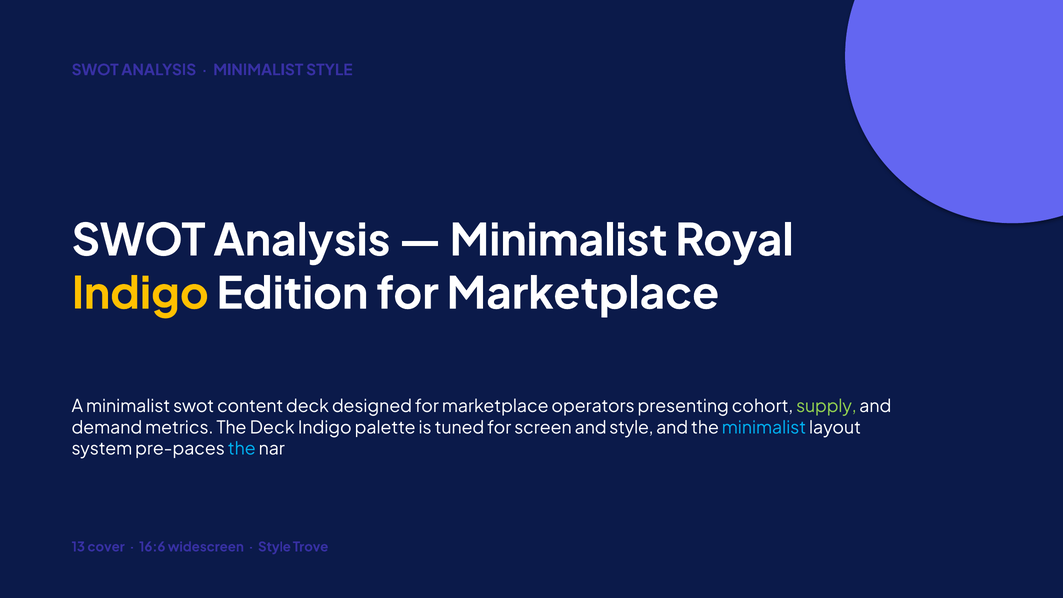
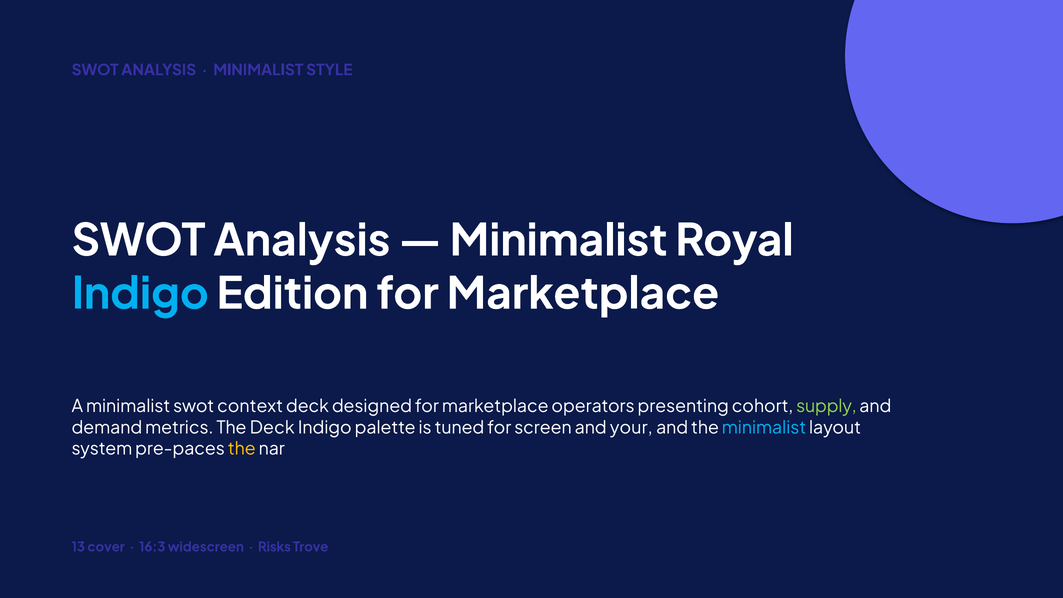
Indigo colour: yellow -> light blue (140, 294)
content: content -> context (250, 406)
and style: style -> your (631, 428)
the colour: light blue -> yellow (242, 449)
16:6: 16:6 -> 16:3 (152, 547)
Style: Style -> Risks (274, 547)
